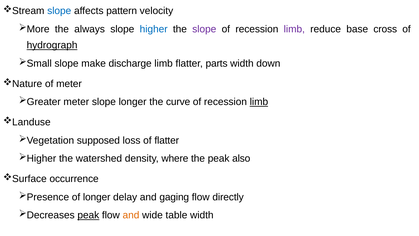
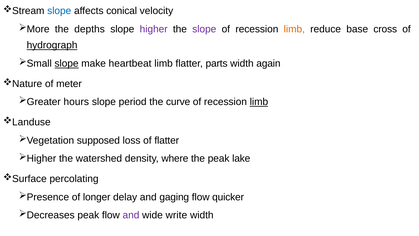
pattern: pattern -> conical (122, 11)
always: always -> depths (90, 29)
higher colour: blue -> purple (154, 29)
limb colour: purple -> orange (294, 29)
slope underline: none -> present (67, 63)
discharge: discharge -> heartbeat (130, 63)
down: down -> again (268, 63)
meter: meter -> hours (76, 102)
slope longer: longer -> period (133, 102)
also: also -> lake (241, 158)
occurrence: occurrence -> percolating (74, 179)
directly: directly -> quicker (228, 197)
peak underline: present -> none (88, 215)
and colour: orange -> purple (131, 215)
table: table -> write (176, 215)
